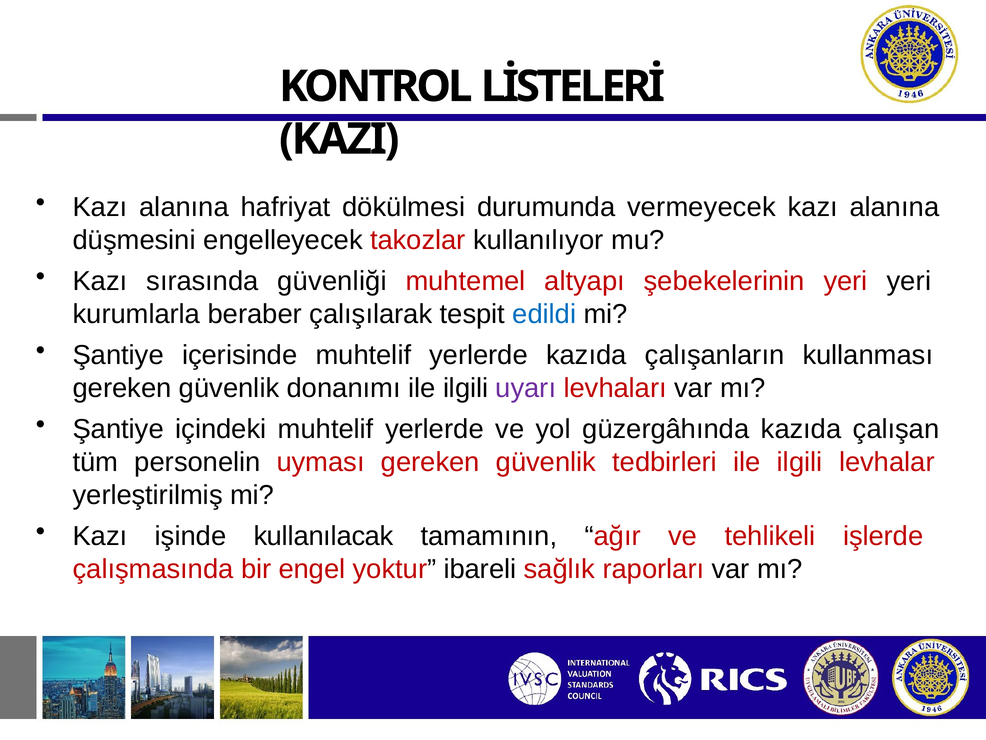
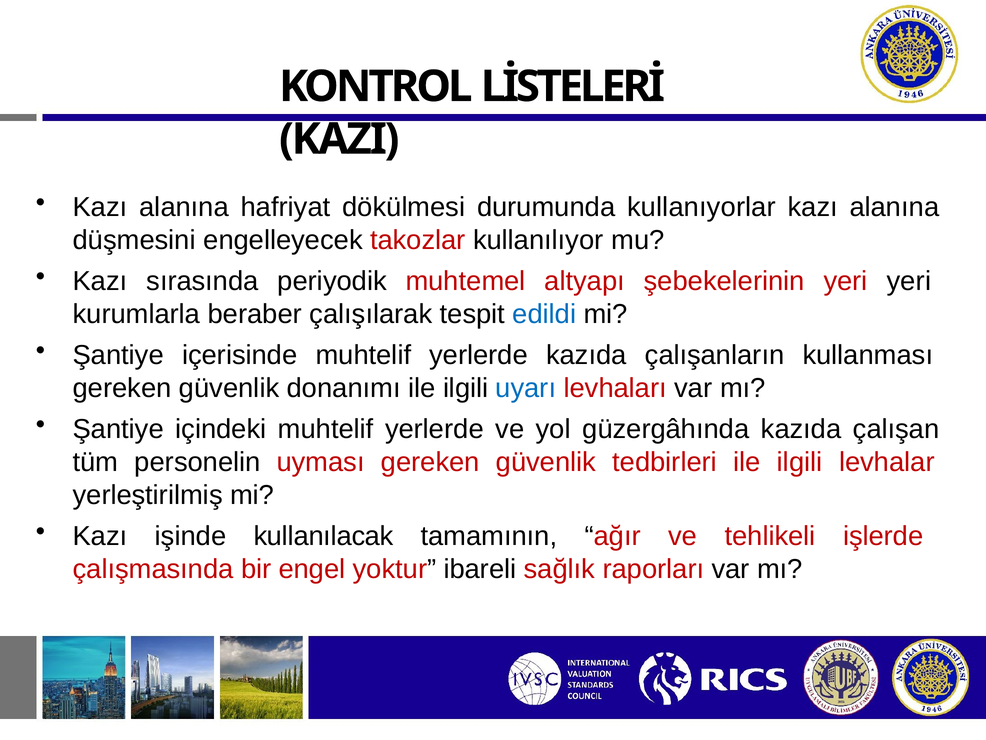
vermeyecek: vermeyecek -> kullanıyorlar (701, 207)
güvenliği: güvenliği -> periyodik (332, 281)
uyarı colour: purple -> blue (526, 388)
